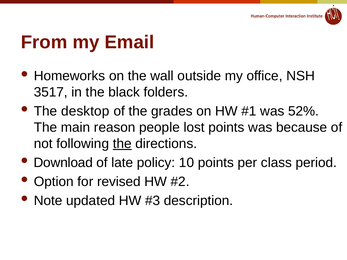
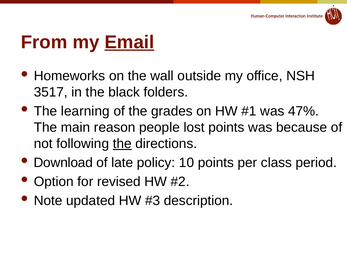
Email underline: none -> present (129, 42)
desktop: desktop -> learning (85, 111)
52%: 52% -> 47% (303, 111)
